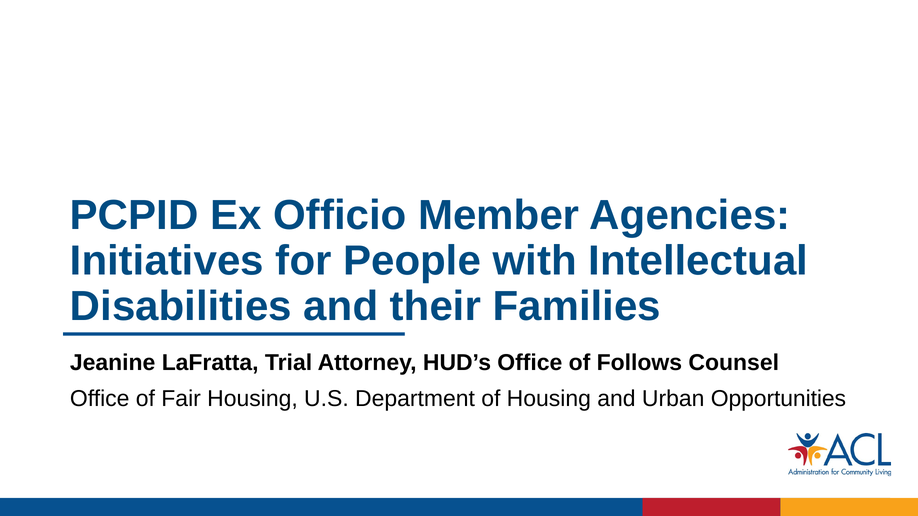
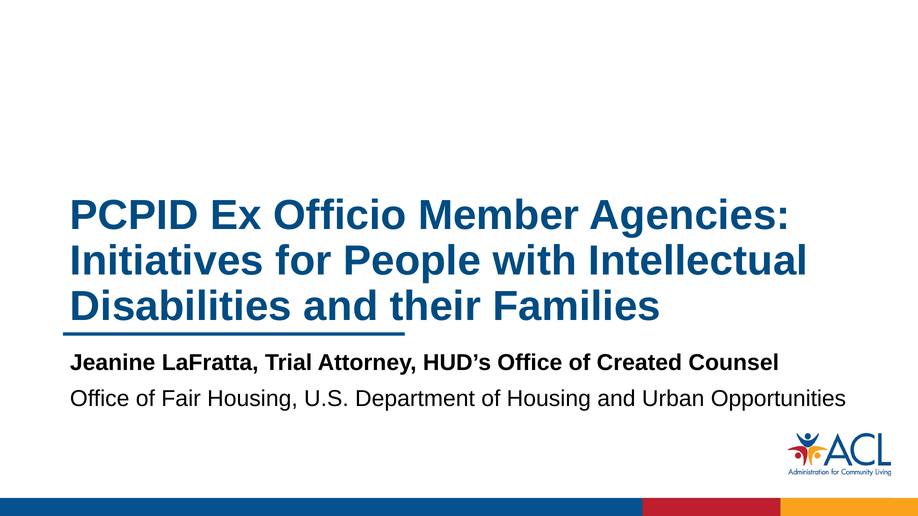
Follows: Follows -> Created (639, 363)
